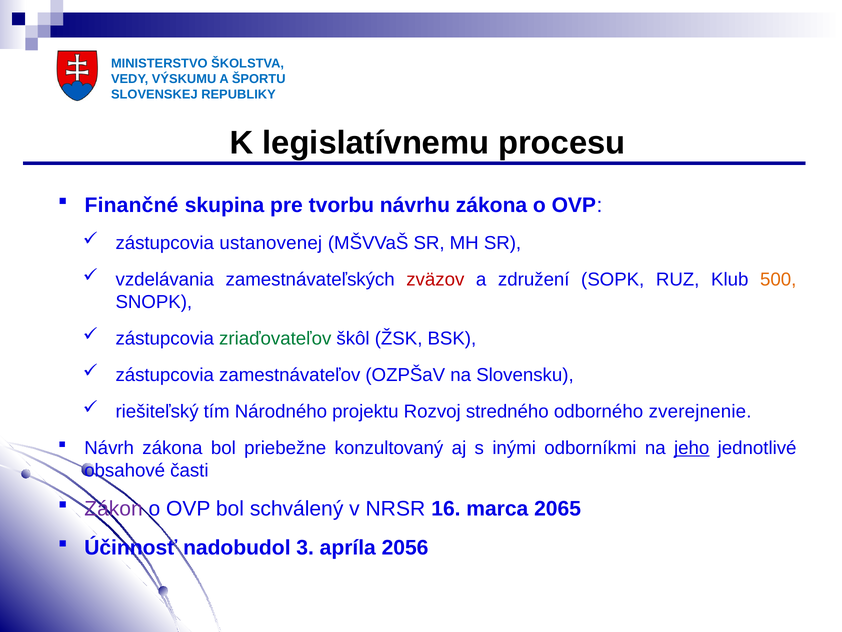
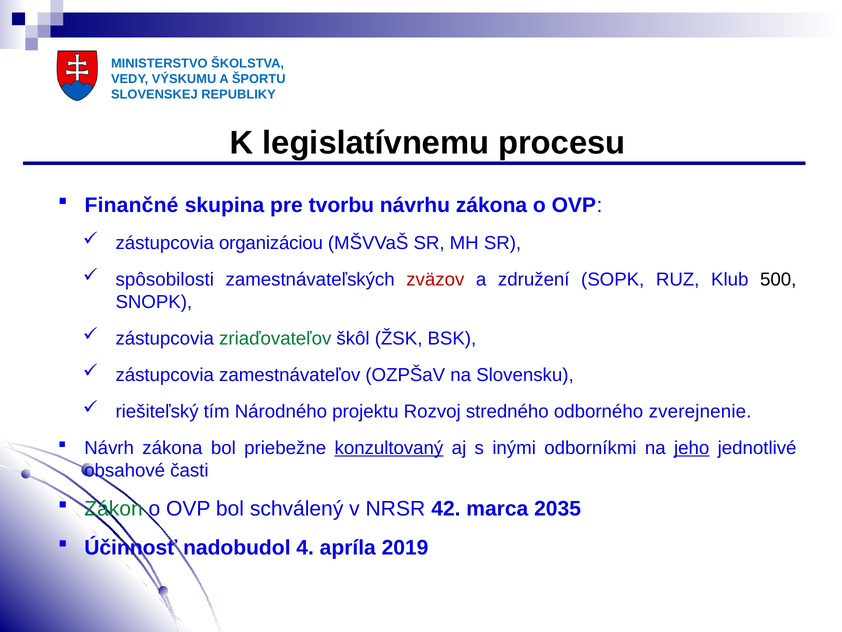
ustanovenej: ustanovenej -> organizáciou (271, 243)
vzdelávania: vzdelávania -> spôsobilosti (165, 279)
500 colour: orange -> black (778, 279)
konzultovaný underline: none -> present (389, 448)
Zákon colour: purple -> green (114, 508)
16: 16 -> 42 (446, 508)
2065: 2065 -> 2035 (558, 508)
3: 3 -> 4 (305, 547)
2056: 2056 -> 2019 (405, 547)
